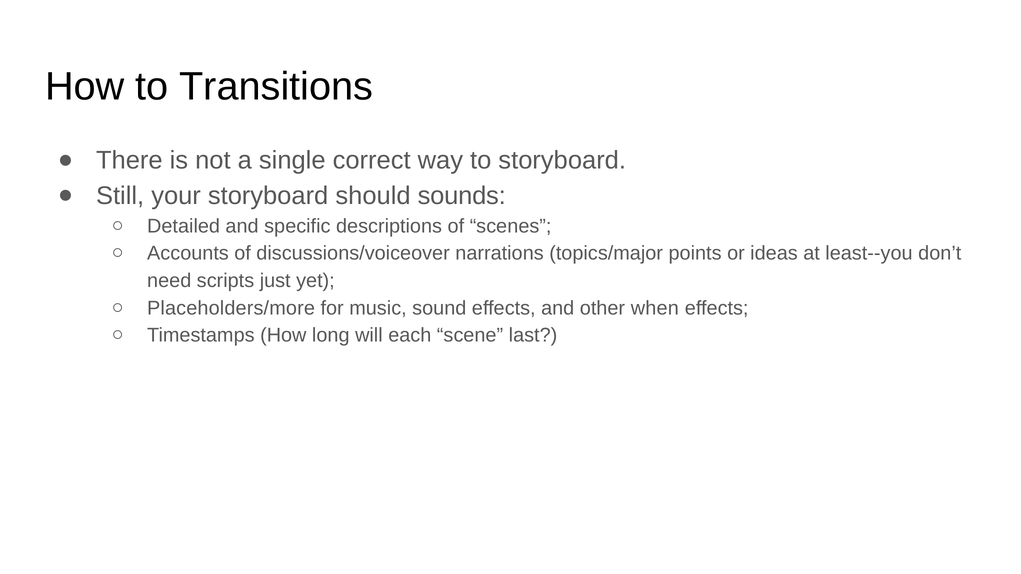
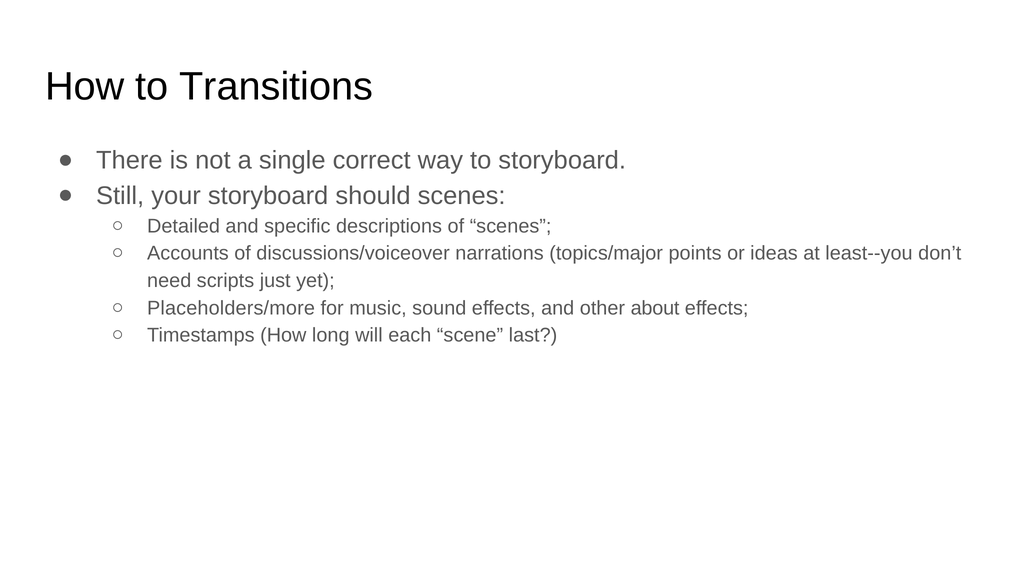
should sounds: sounds -> scenes (462, 196)
when: when -> about (655, 308)
